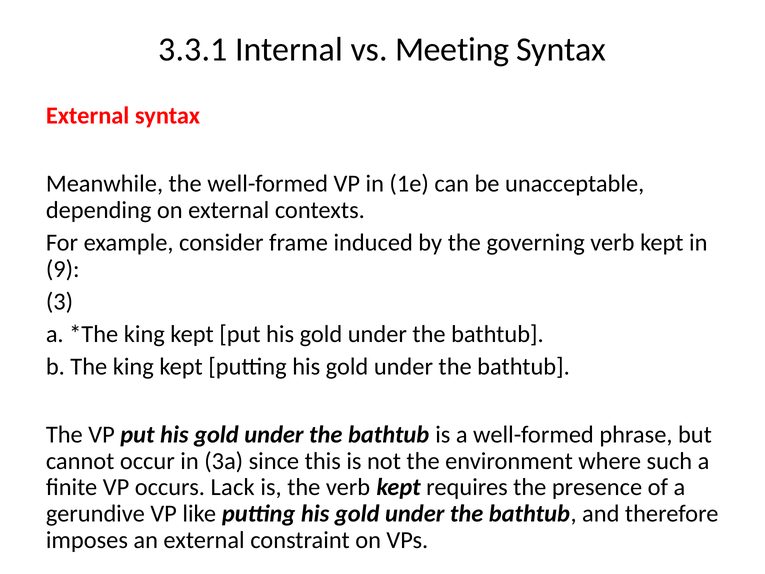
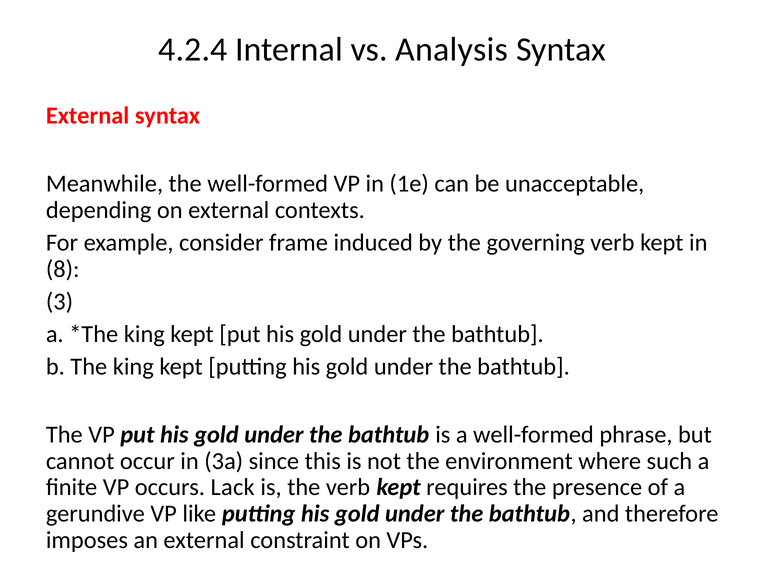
3.3.1: 3.3.1 -> 4.2.4 (193, 50)
Meeting: Meeting -> Analysis (452, 50)
9: 9 -> 8 (63, 269)
